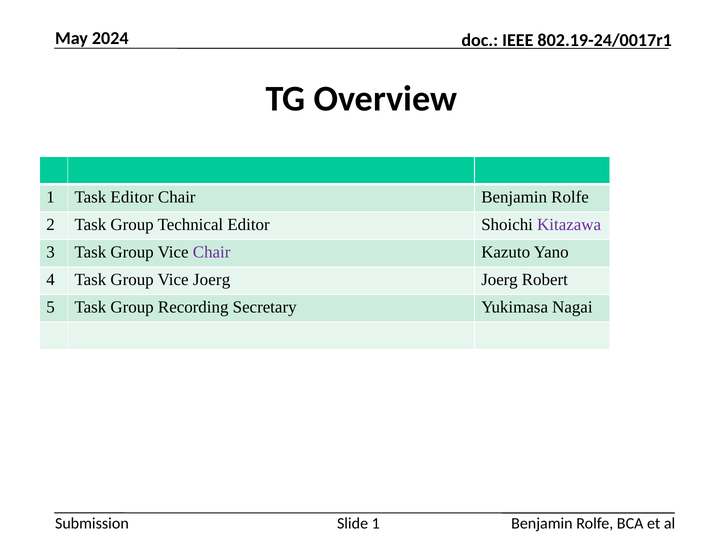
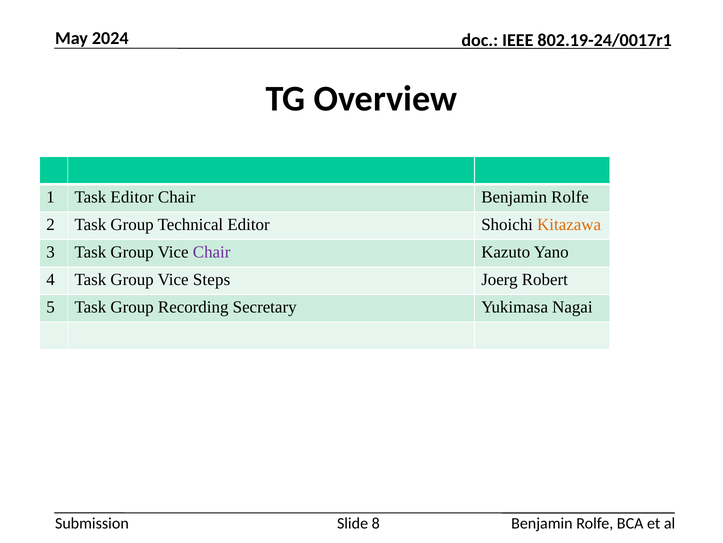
Kitazawa colour: purple -> orange (569, 225)
Vice Joerg: Joerg -> Steps (212, 279)
Slide 1: 1 -> 8 (376, 523)
